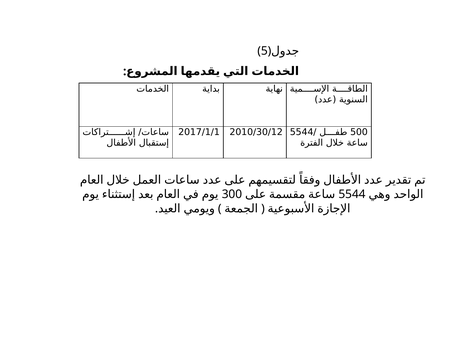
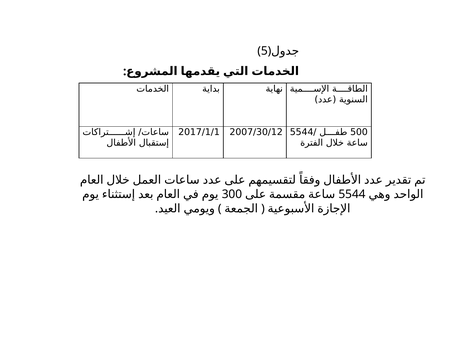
2010/30/12: 2010/30/12 -> 2007/30/12 (256, 132)
